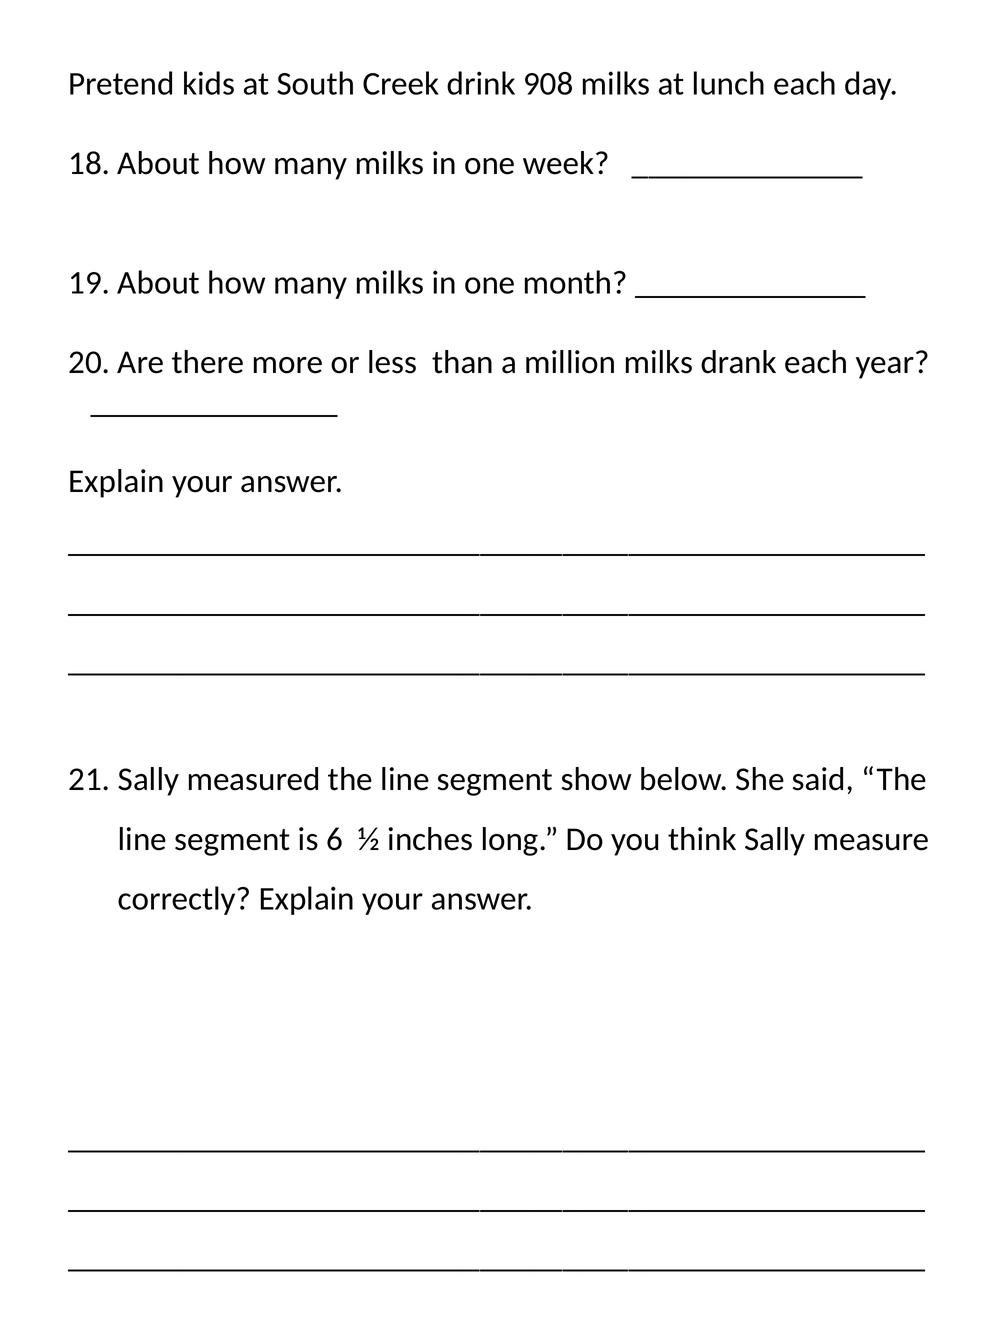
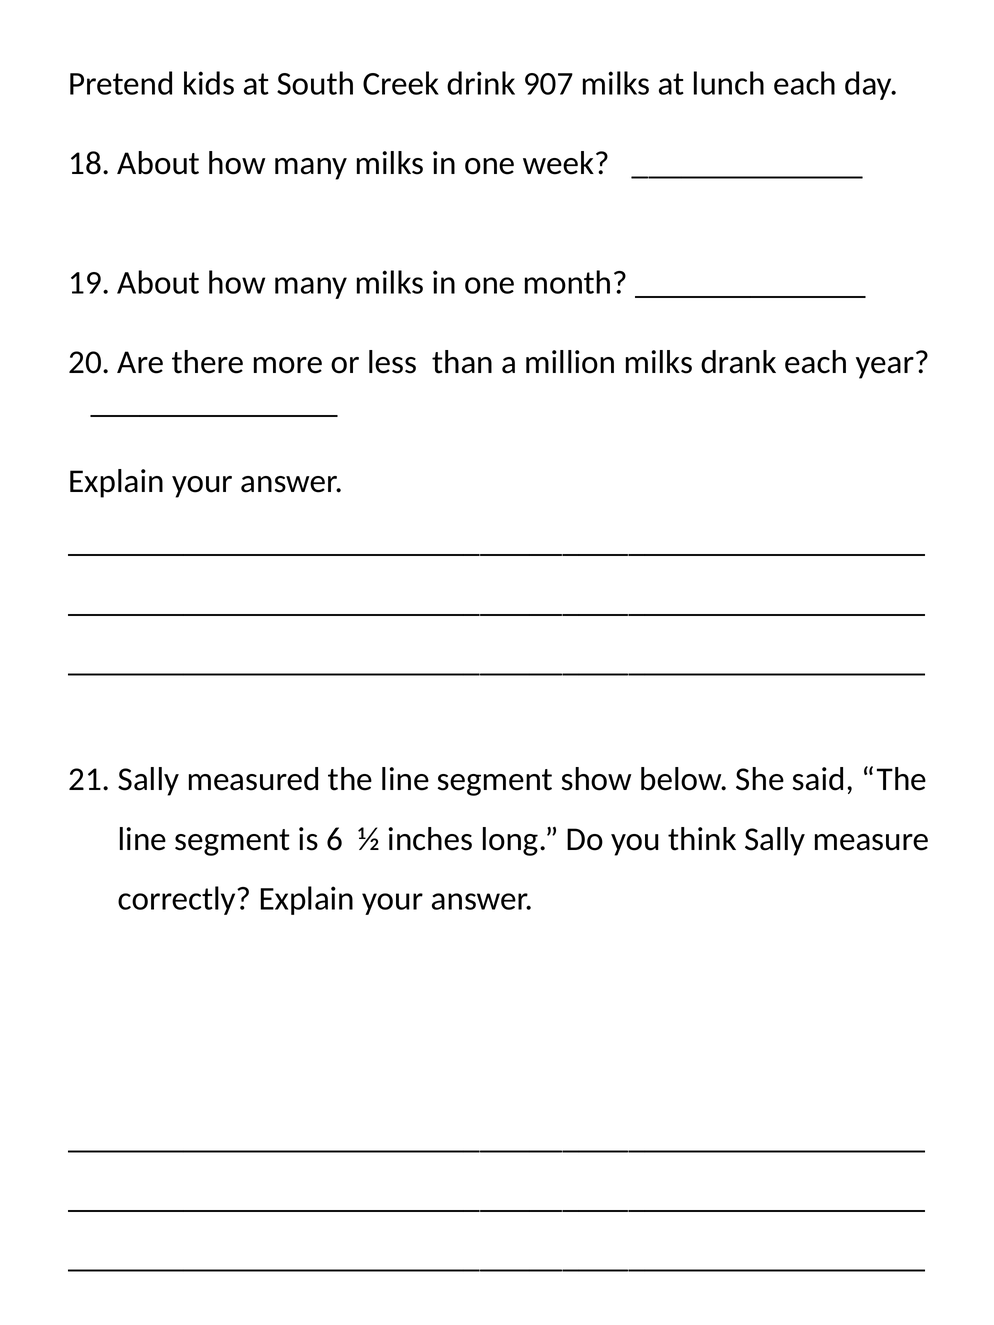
908: 908 -> 907 (548, 84)
